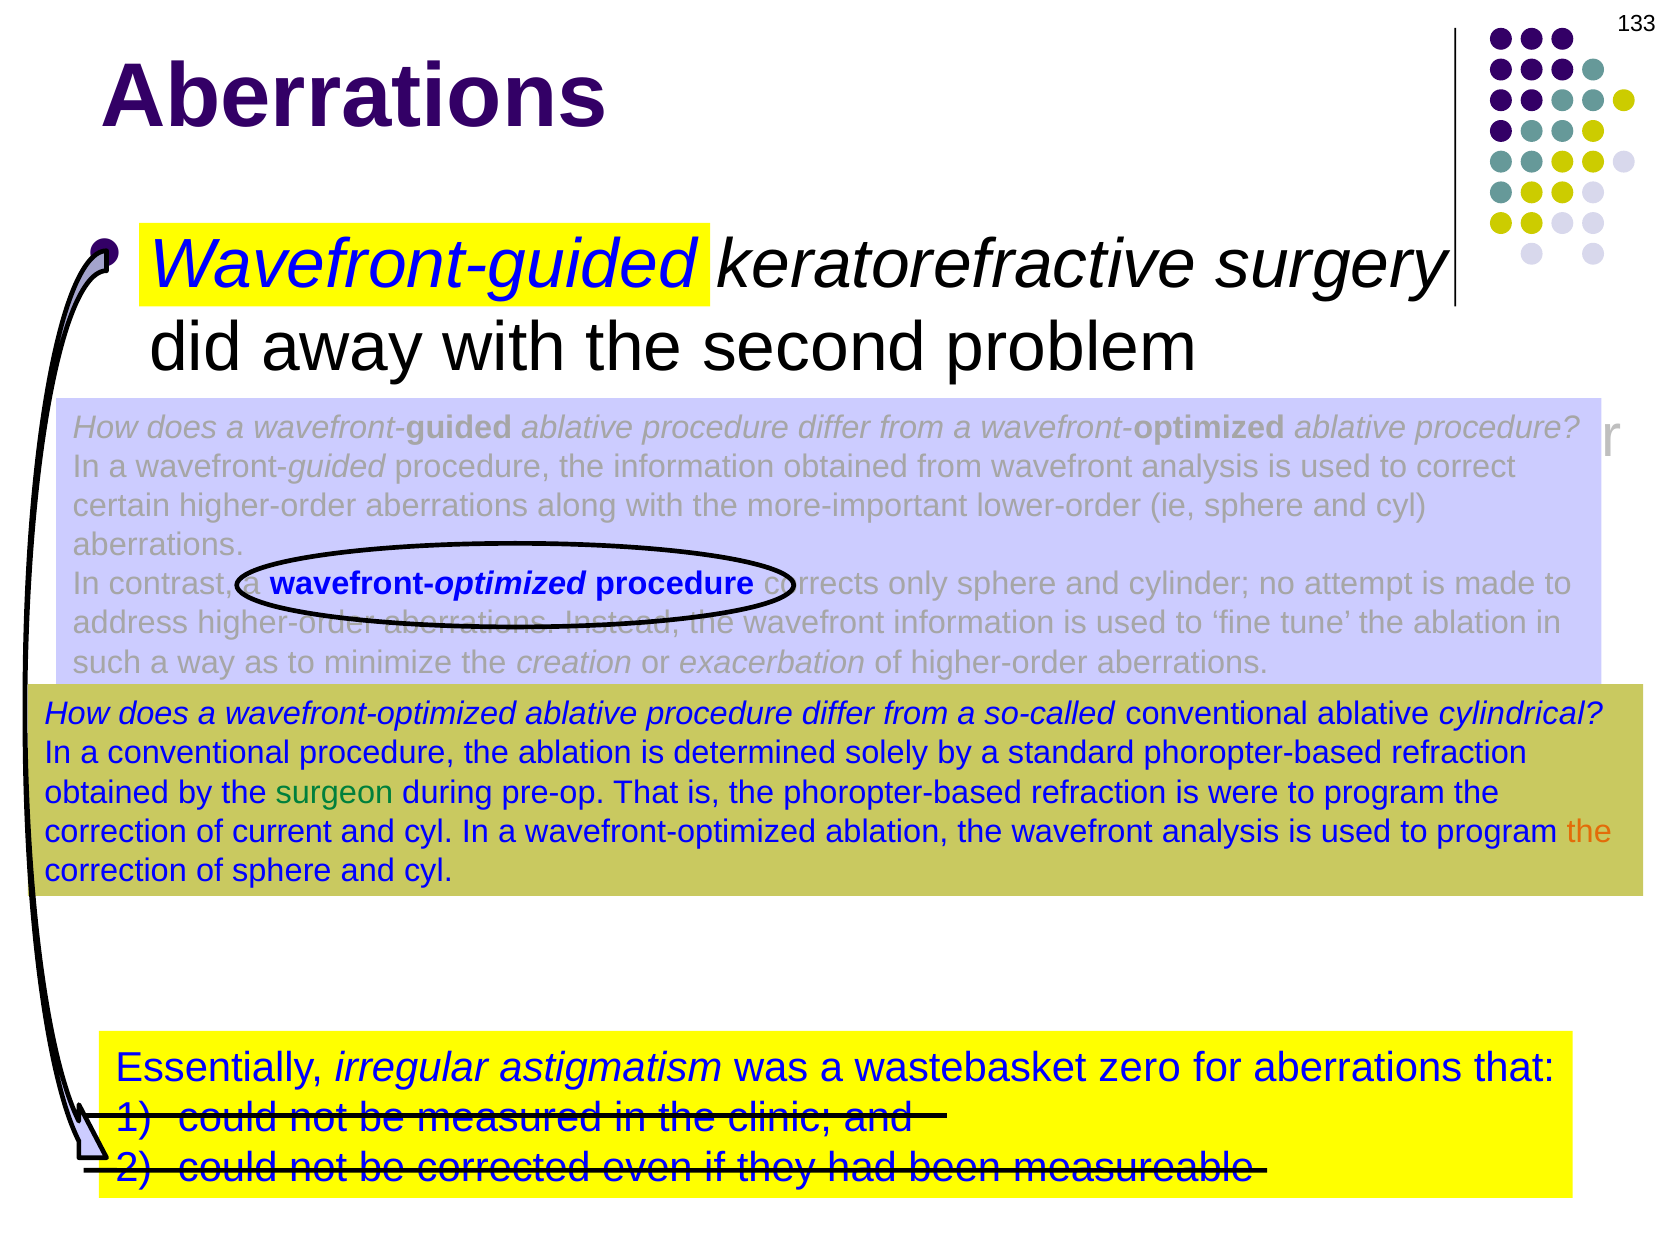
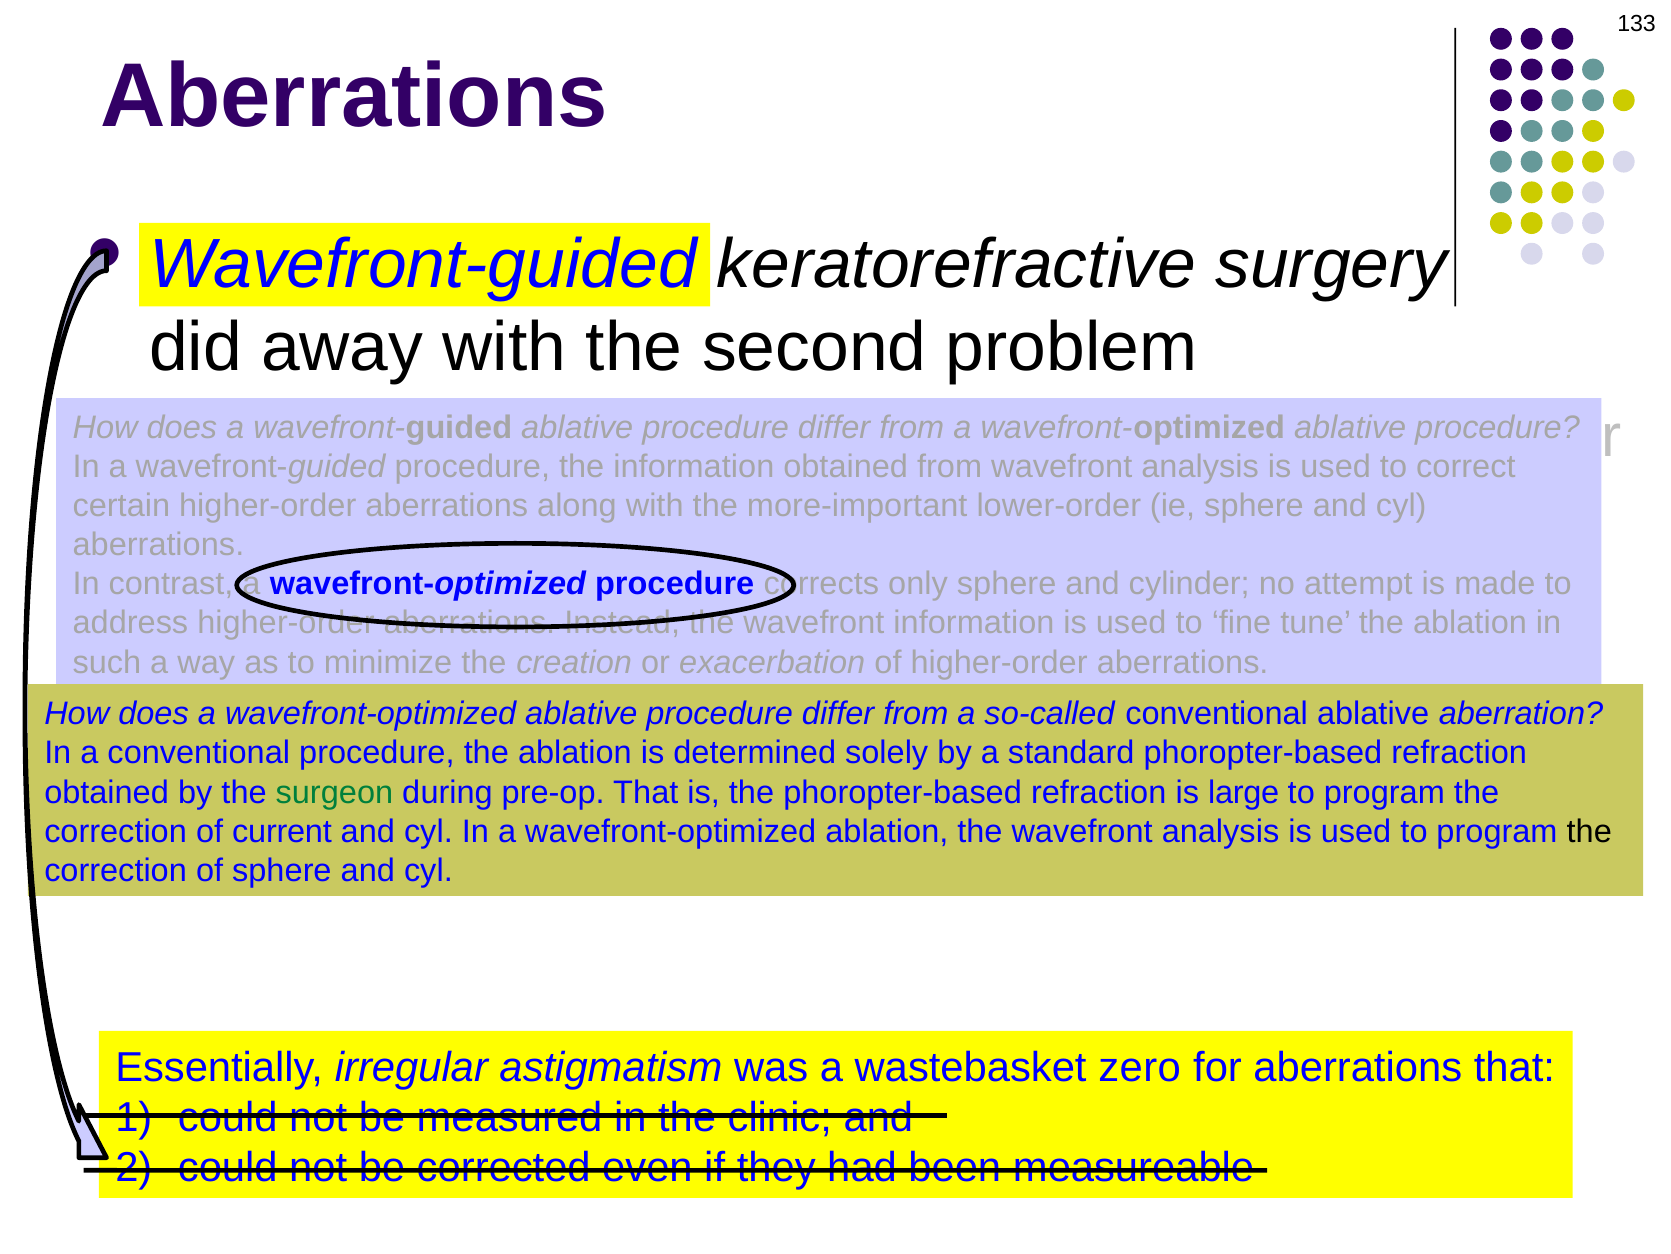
cylindrical: cylindrical -> aberration (1521, 714)
were: were -> large (1244, 792)
the colour: orange -> black (1589, 831)
